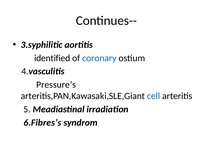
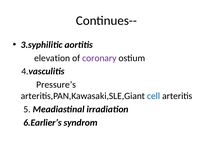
identified: identified -> elevation (52, 58)
coronary colour: blue -> purple (99, 58)
6.Fibres’s: 6.Fibres’s -> 6.Earlier’s (43, 122)
